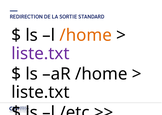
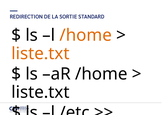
liste.txt colour: purple -> orange (40, 53)
